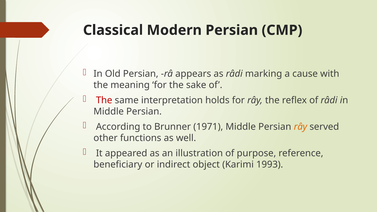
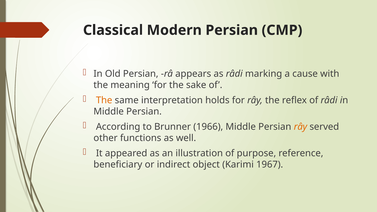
The colour: red -> orange (104, 100)
1971: 1971 -> 1966 (208, 127)
1993: 1993 -> 1967 (270, 165)
